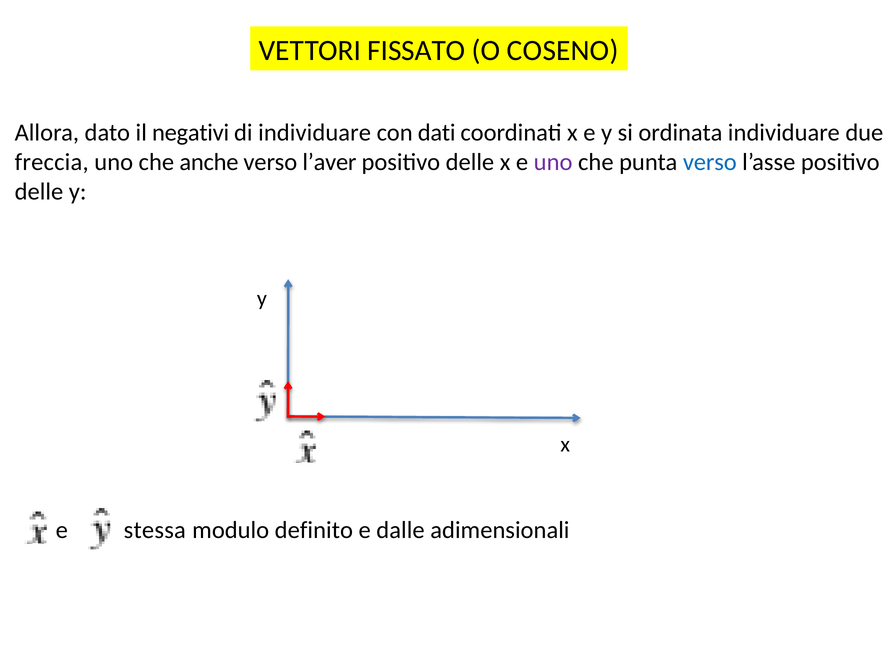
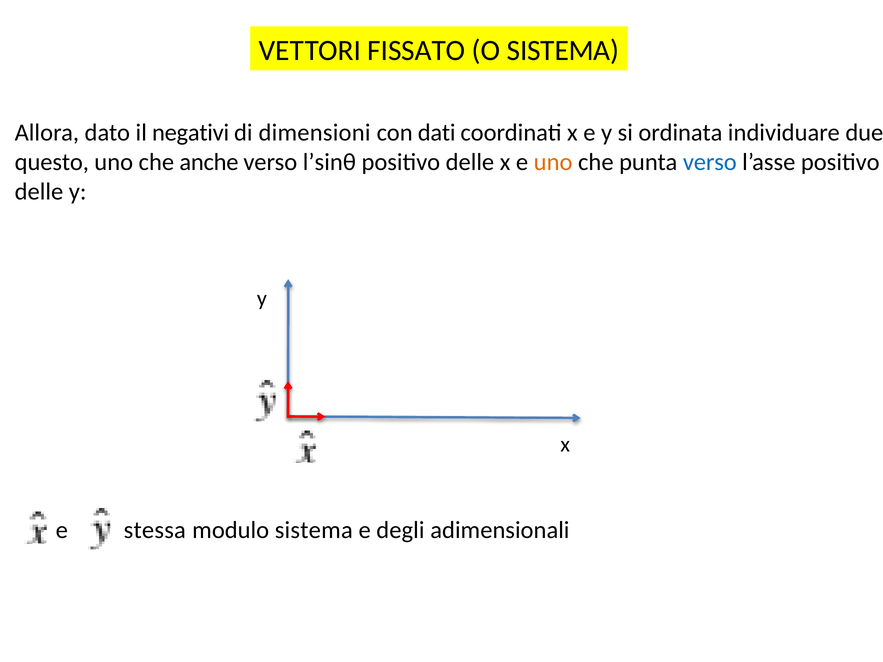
O COSENO: COSENO -> SISTEMA (563, 50)
di individuare: individuare -> dimensioni (315, 133)
freccia: freccia -> questo (52, 162)
l’aver: l’aver -> l’sinθ (329, 162)
uno colour: purple -> orange (553, 162)
modulo definito: definito -> sistema (314, 530)
dalle: dalle -> degli (400, 530)
